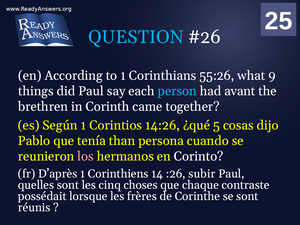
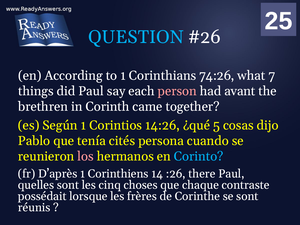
55:26: 55:26 -> 74:26 (217, 76)
9: 9 -> 7 (272, 76)
person colour: light blue -> pink (177, 91)
than: than -> cités (122, 141)
Corinto colour: white -> light blue (199, 156)
subir: subir -> there (202, 174)
